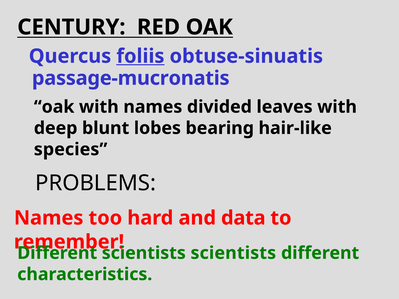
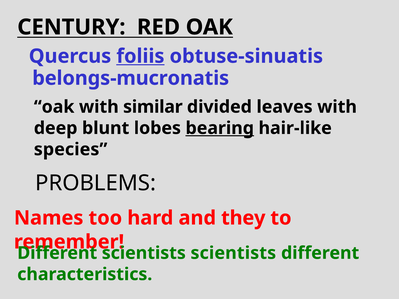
passage-mucronatis: passage-mucronatis -> belongs-mucronatis (131, 78)
with names: names -> similar (153, 107)
bearing underline: none -> present (220, 128)
data: data -> they (243, 218)
